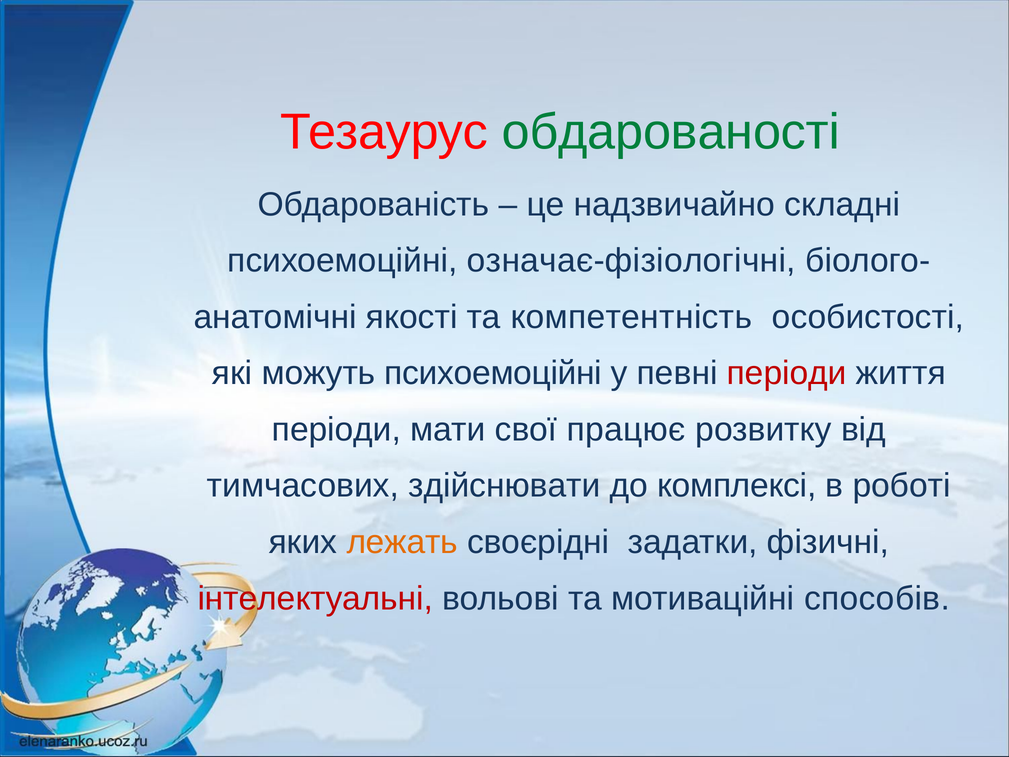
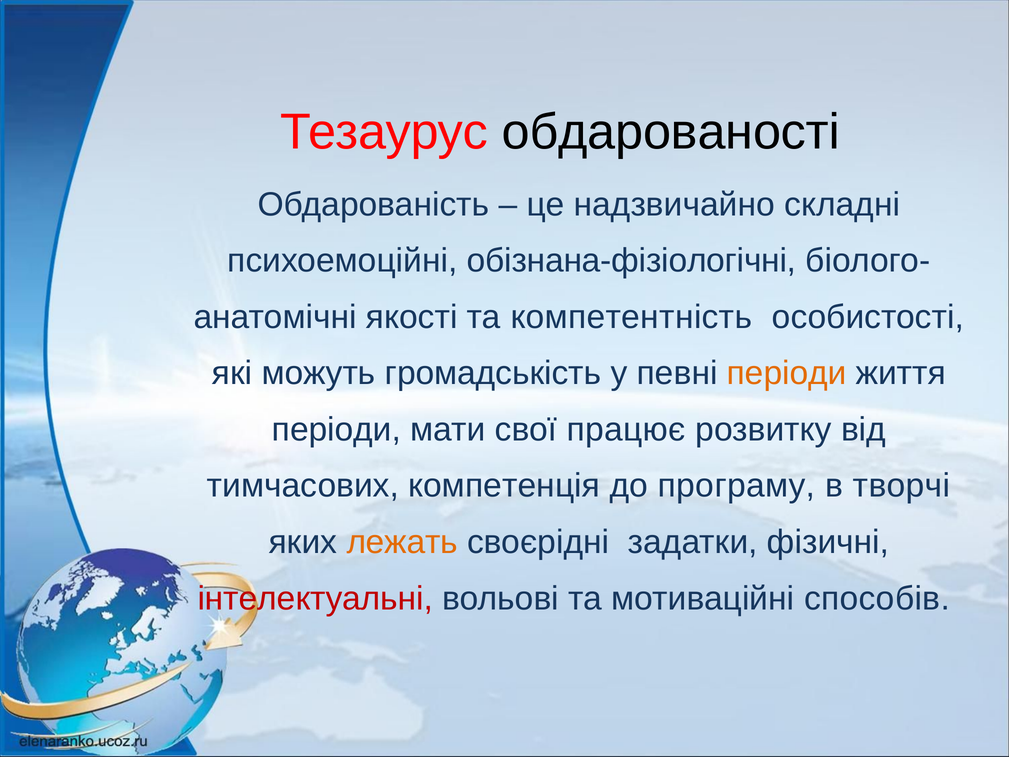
обдарованості colour: green -> black (671, 132)
означає-фізіологічні: означає-фізіологічні -> обізнана-фізіологічні (632, 261)
можуть психоемоційні: психоемоційні -> громадськість (493, 373)
періоди colour: red -> orange (787, 373)
здійснювати: здійснювати -> компетенція (504, 486)
комплексі: комплексі -> програму (737, 486)
роботі: роботі -> творчі (902, 486)
